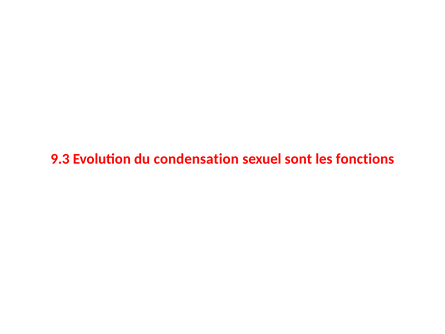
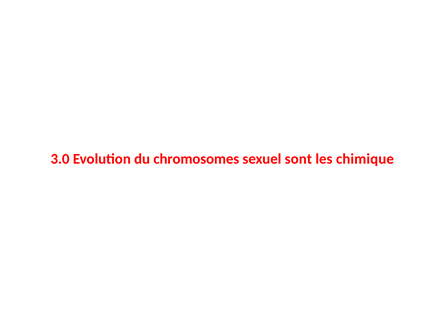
9.3: 9.3 -> 3.0 (60, 159)
condensation: condensation -> chromosomes (196, 159)
fonctions: fonctions -> chimique (365, 159)
